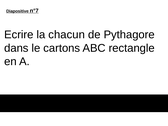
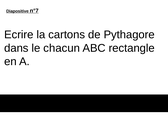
chacun: chacun -> cartons (67, 35)
cartons: cartons -> chacun (62, 48)
